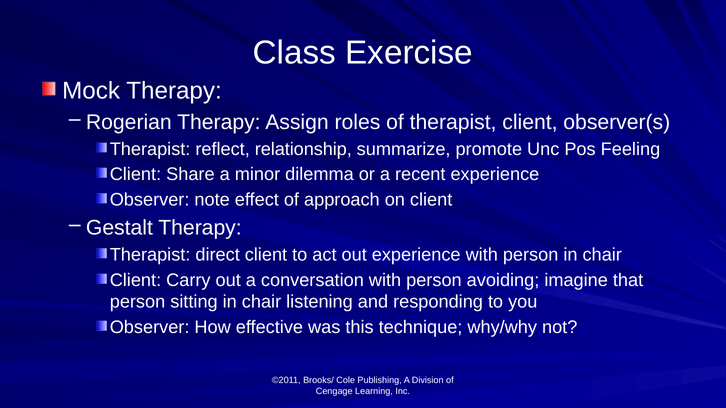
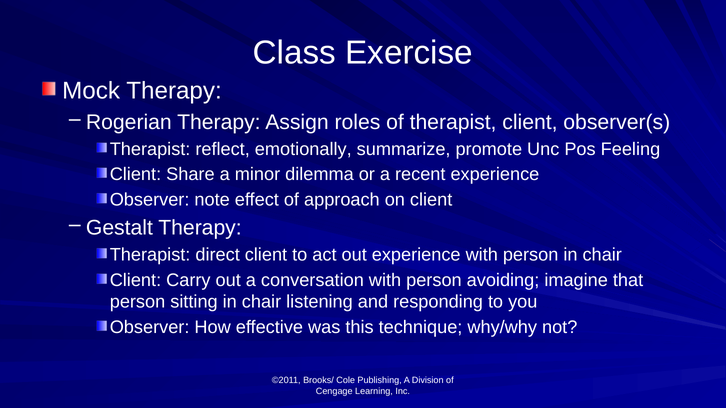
relationship: relationship -> emotionally (303, 149)
